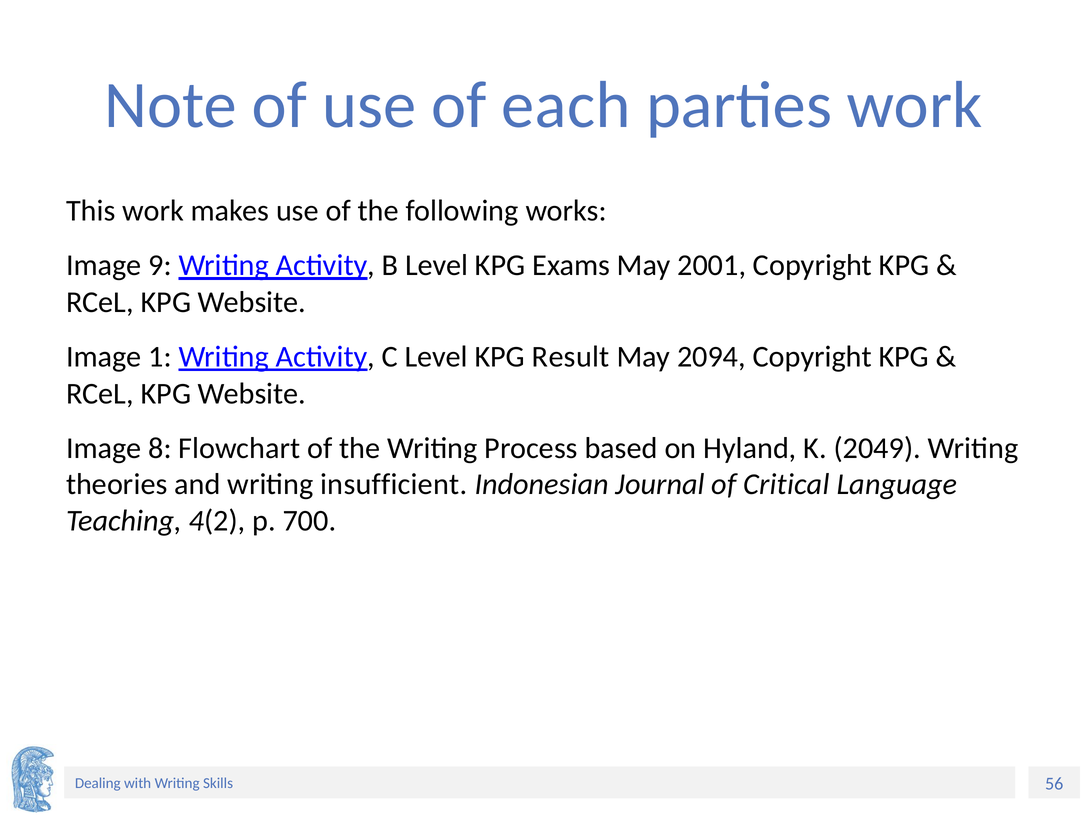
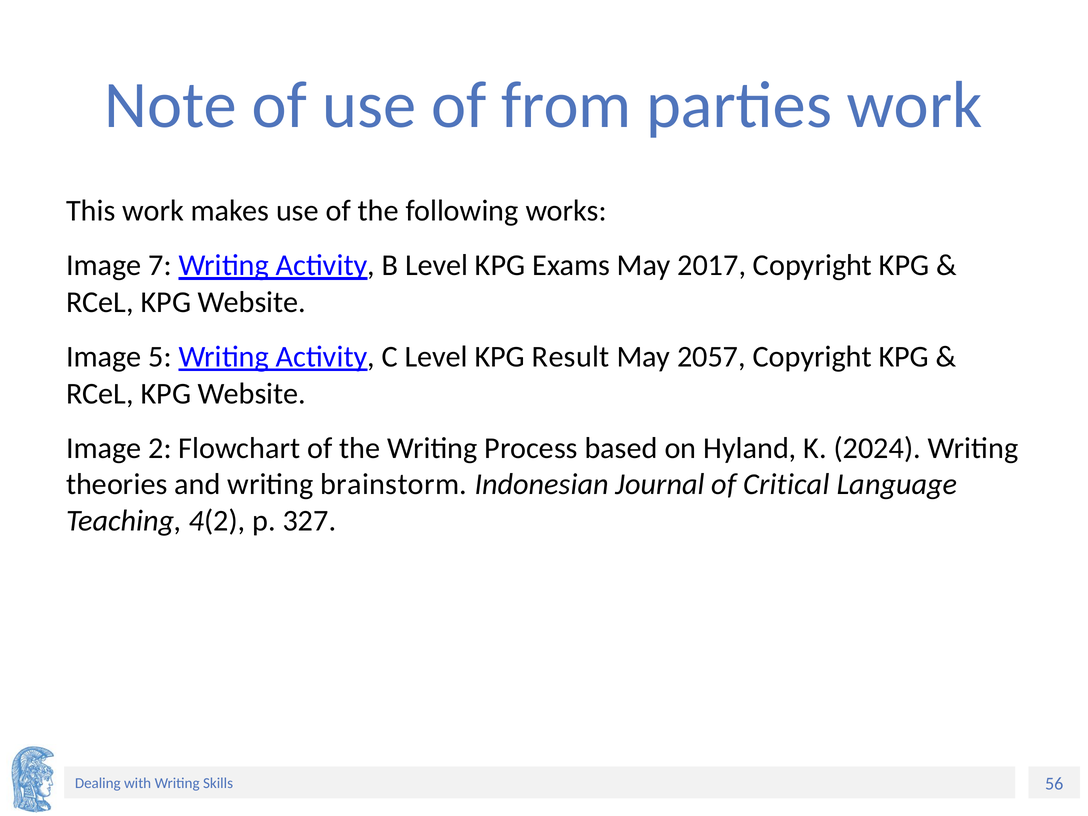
each: each -> from (566, 105)
9: 9 -> 7 (160, 265)
2001: 2001 -> 2017 (712, 265)
1: 1 -> 5 (160, 357)
2094: 2094 -> 2057 (711, 357)
8: 8 -> 2 (160, 448)
2049: 2049 -> 2024 (877, 448)
insufficient: insufficient -> brainstorm (394, 484)
700: 700 -> 327 (309, 521)
